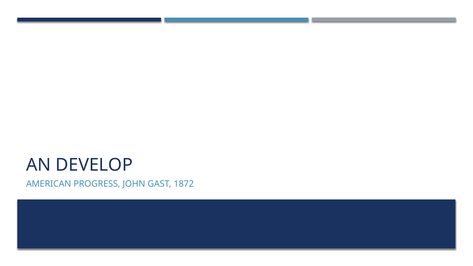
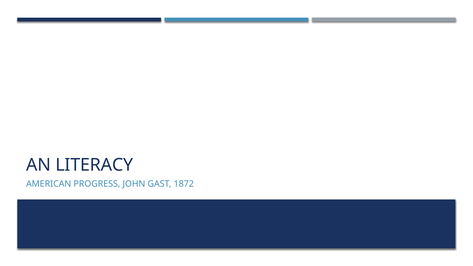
DEVELOP: DEVELOP -> LITERACY (94, 165)
